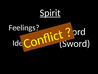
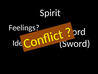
Spirit underline: present -> none (50, 13)
